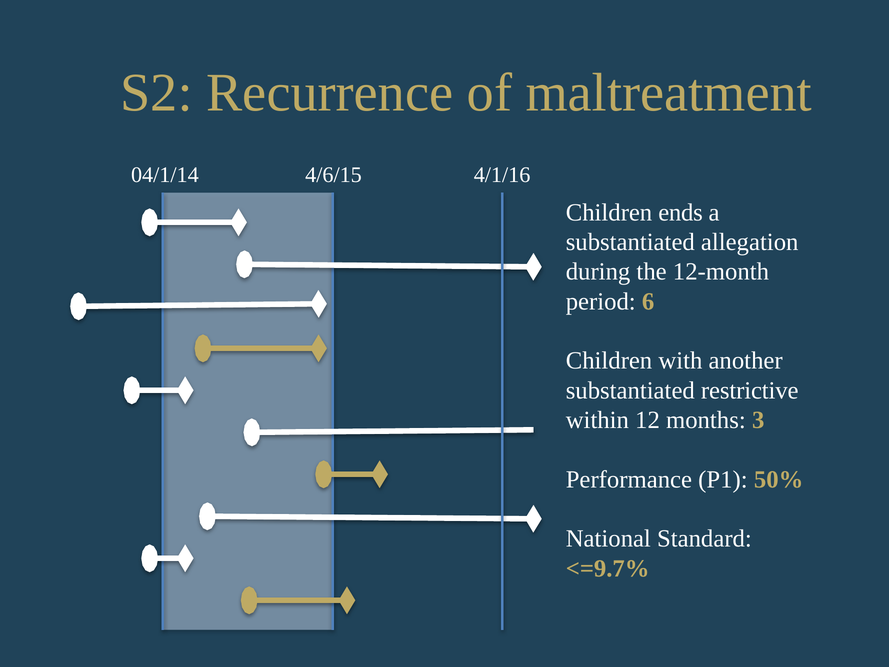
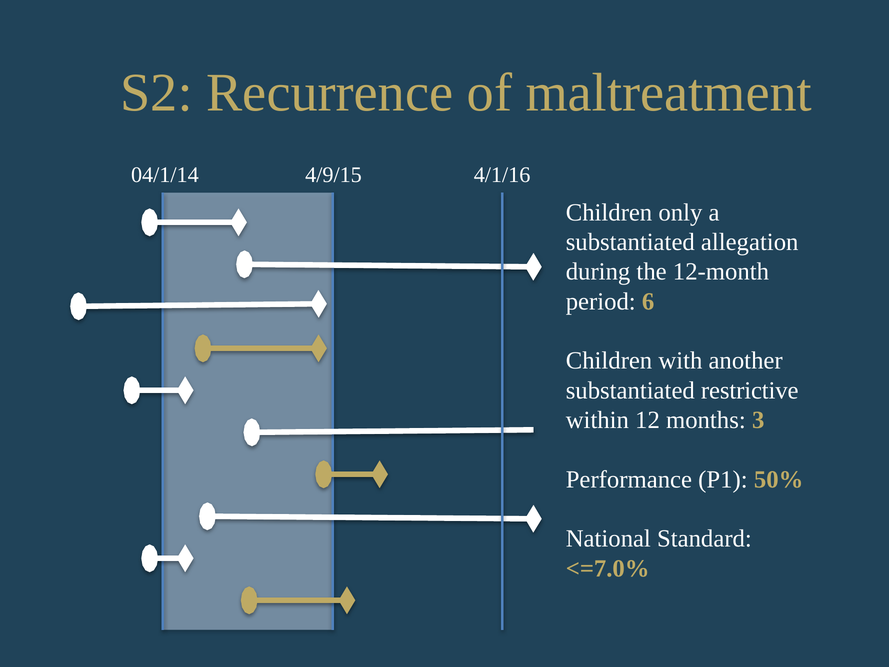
4/6/15: 4/6/15 -> 4/9/15 (334, 175)
ends: ends -> only (680, 212)
<=9.7%: <=9.7% -> <=7.0% (608, 568)
